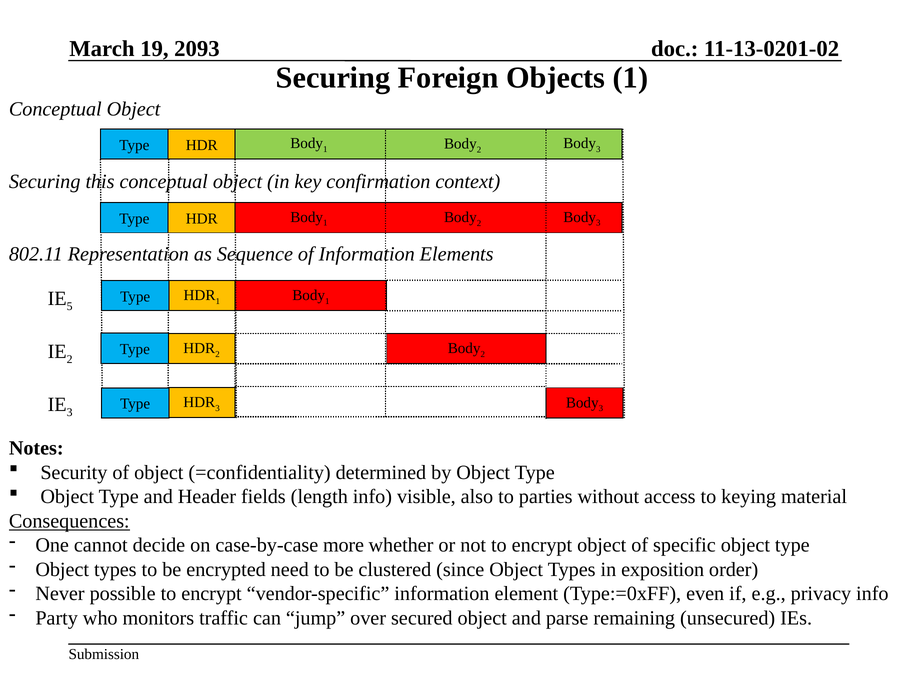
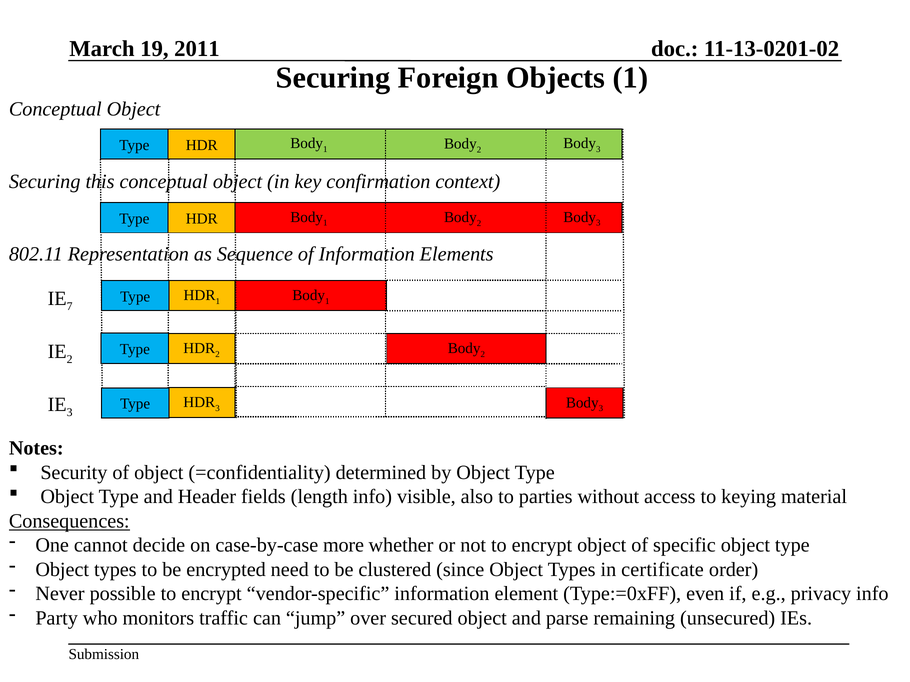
2093: 2093 -> 2011 (197, 49)
5: 5 -> 7 (70, 306)
exposition: exposition -> certificate (662, 570)
